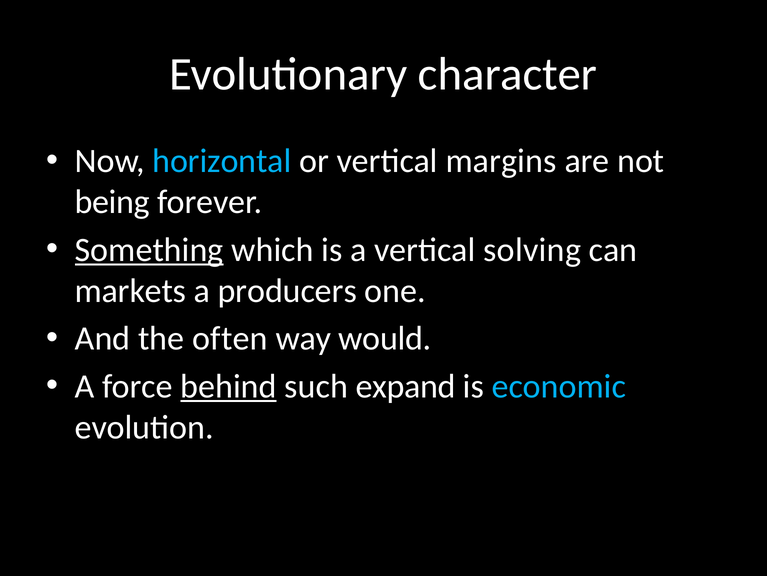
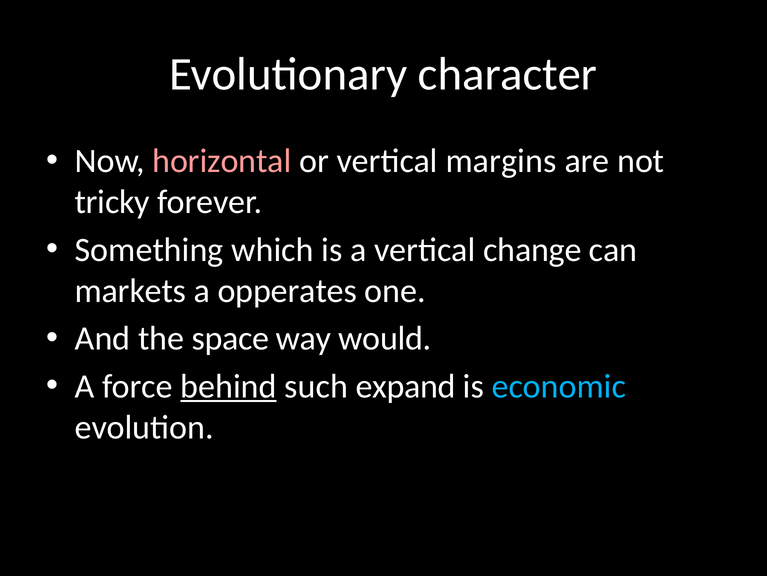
horizontal colour: light blue -> pink (222, 161)
being: being -> tricky (112, 202)
Something underline: present -> none (149, 250)
solving: solving -> change (532, 250)
producers: producers -> opperates (287, 290)
often: often -> space (230, 338)
